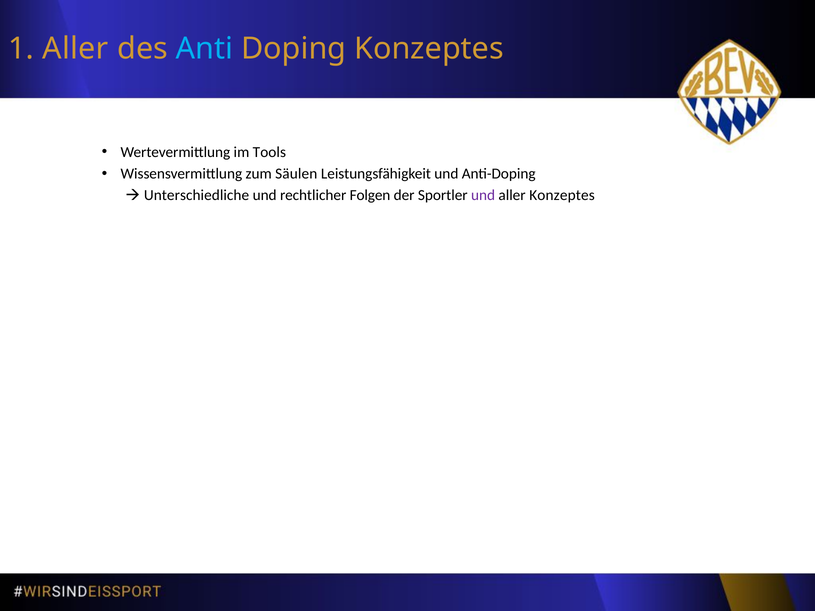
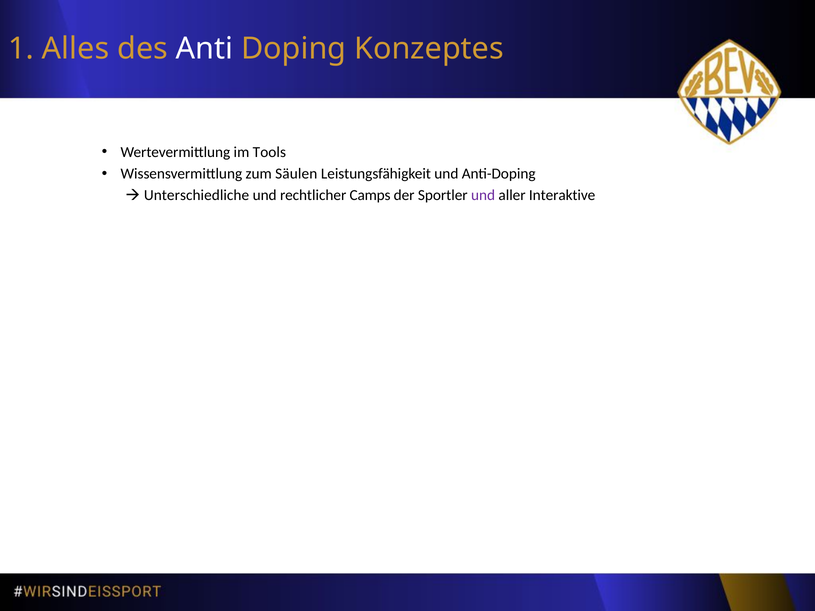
1 Aller: Aller -> Alles (75, 49)
Anti colour: light blue -> white (205, 49)
Folgen: Folgen -> Camps (370, 195)
aller Konzeptes: Konzeptes -> Interaktive (562, 195)
